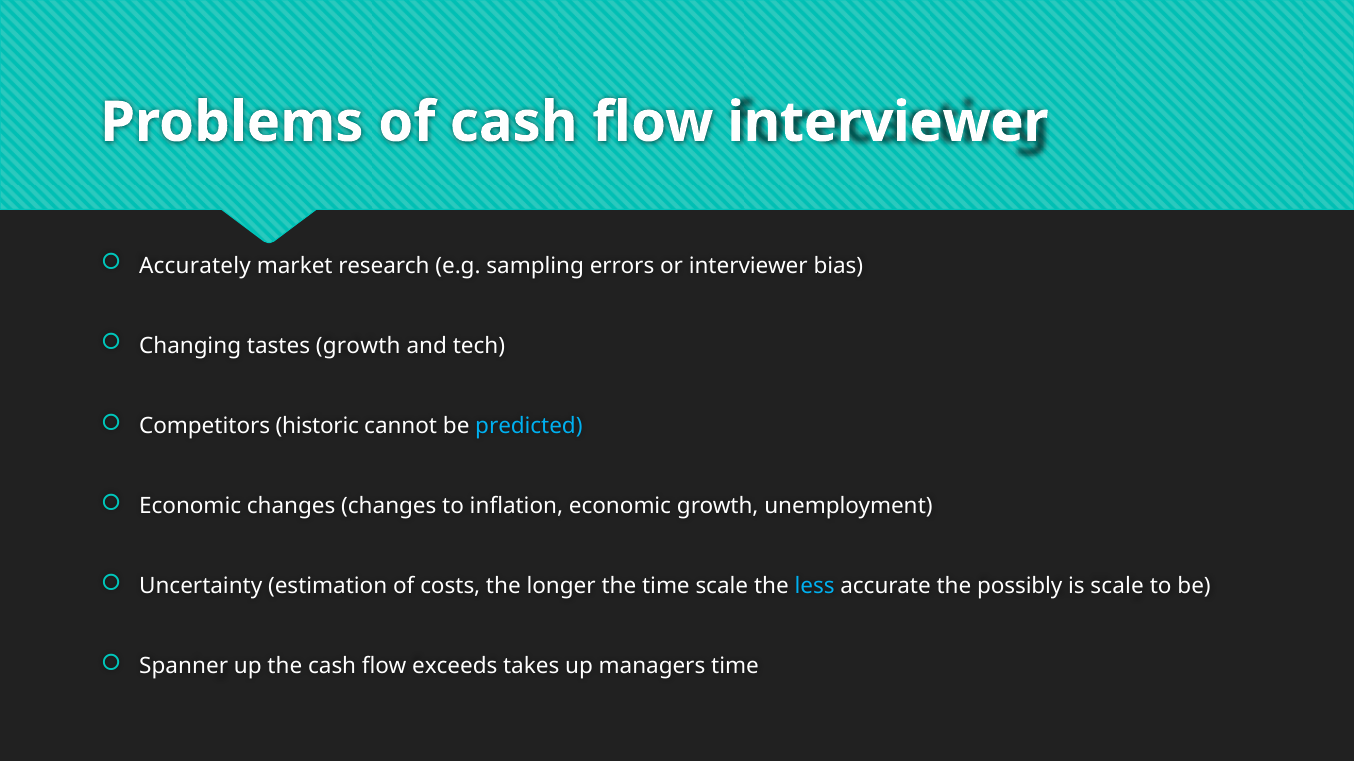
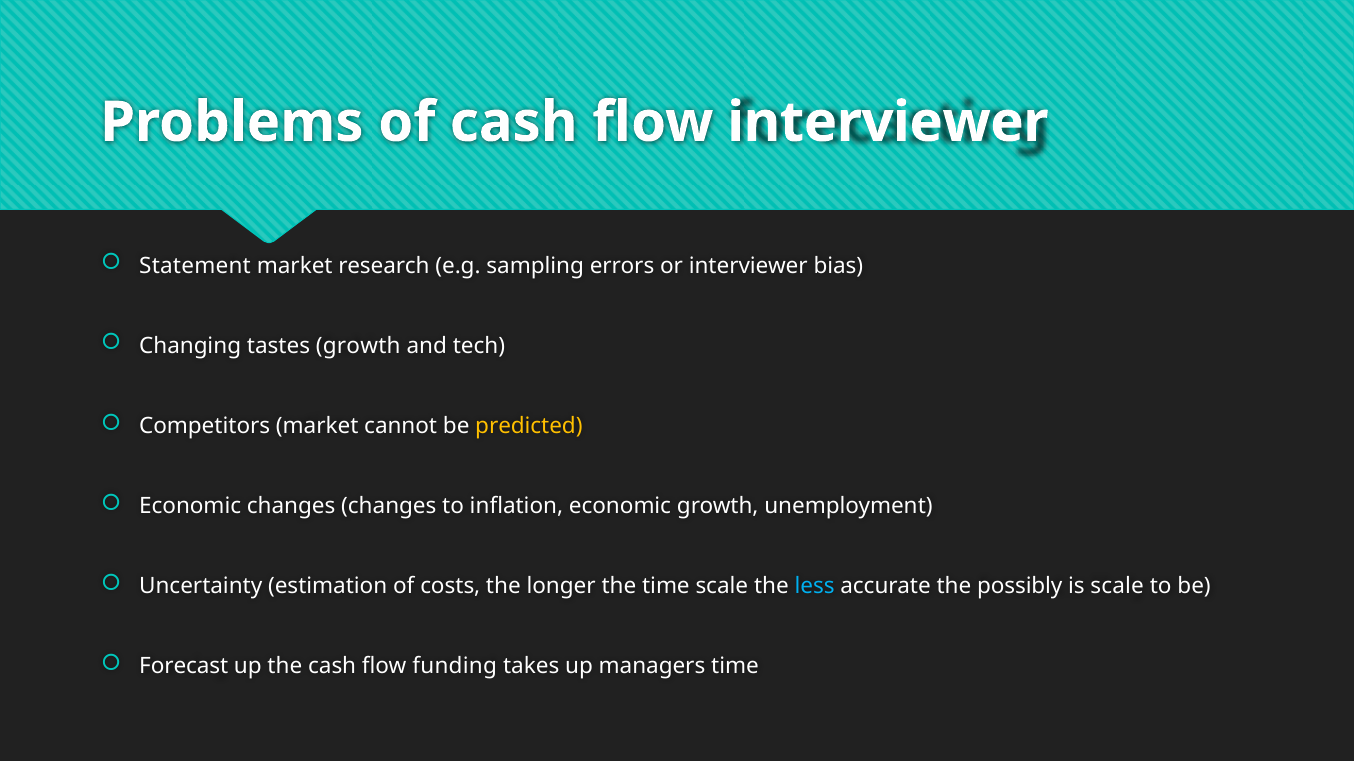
Accurately: Accurately -> Statement (195, 266)
Competitors historic: historic -> market (317, 427)
predicted colour: light blue -> yellow (529, 427)
Spanner: Spanner -> Forecast (184, 667)
exceeds: exceeds -> funding (455, 667)
